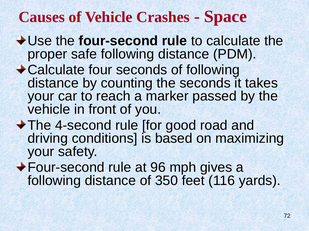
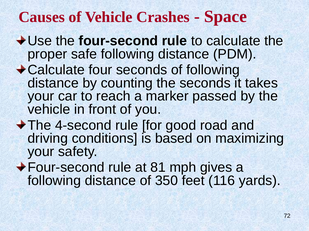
96: 96 -> 81 (158, 168)
